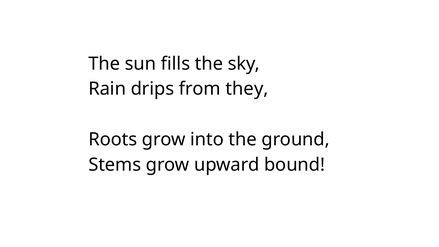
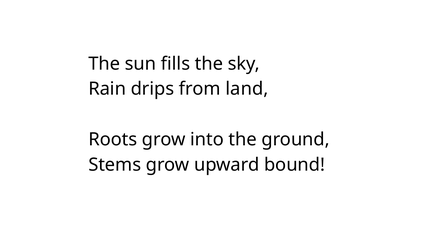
they: they -> land (247, 89)
